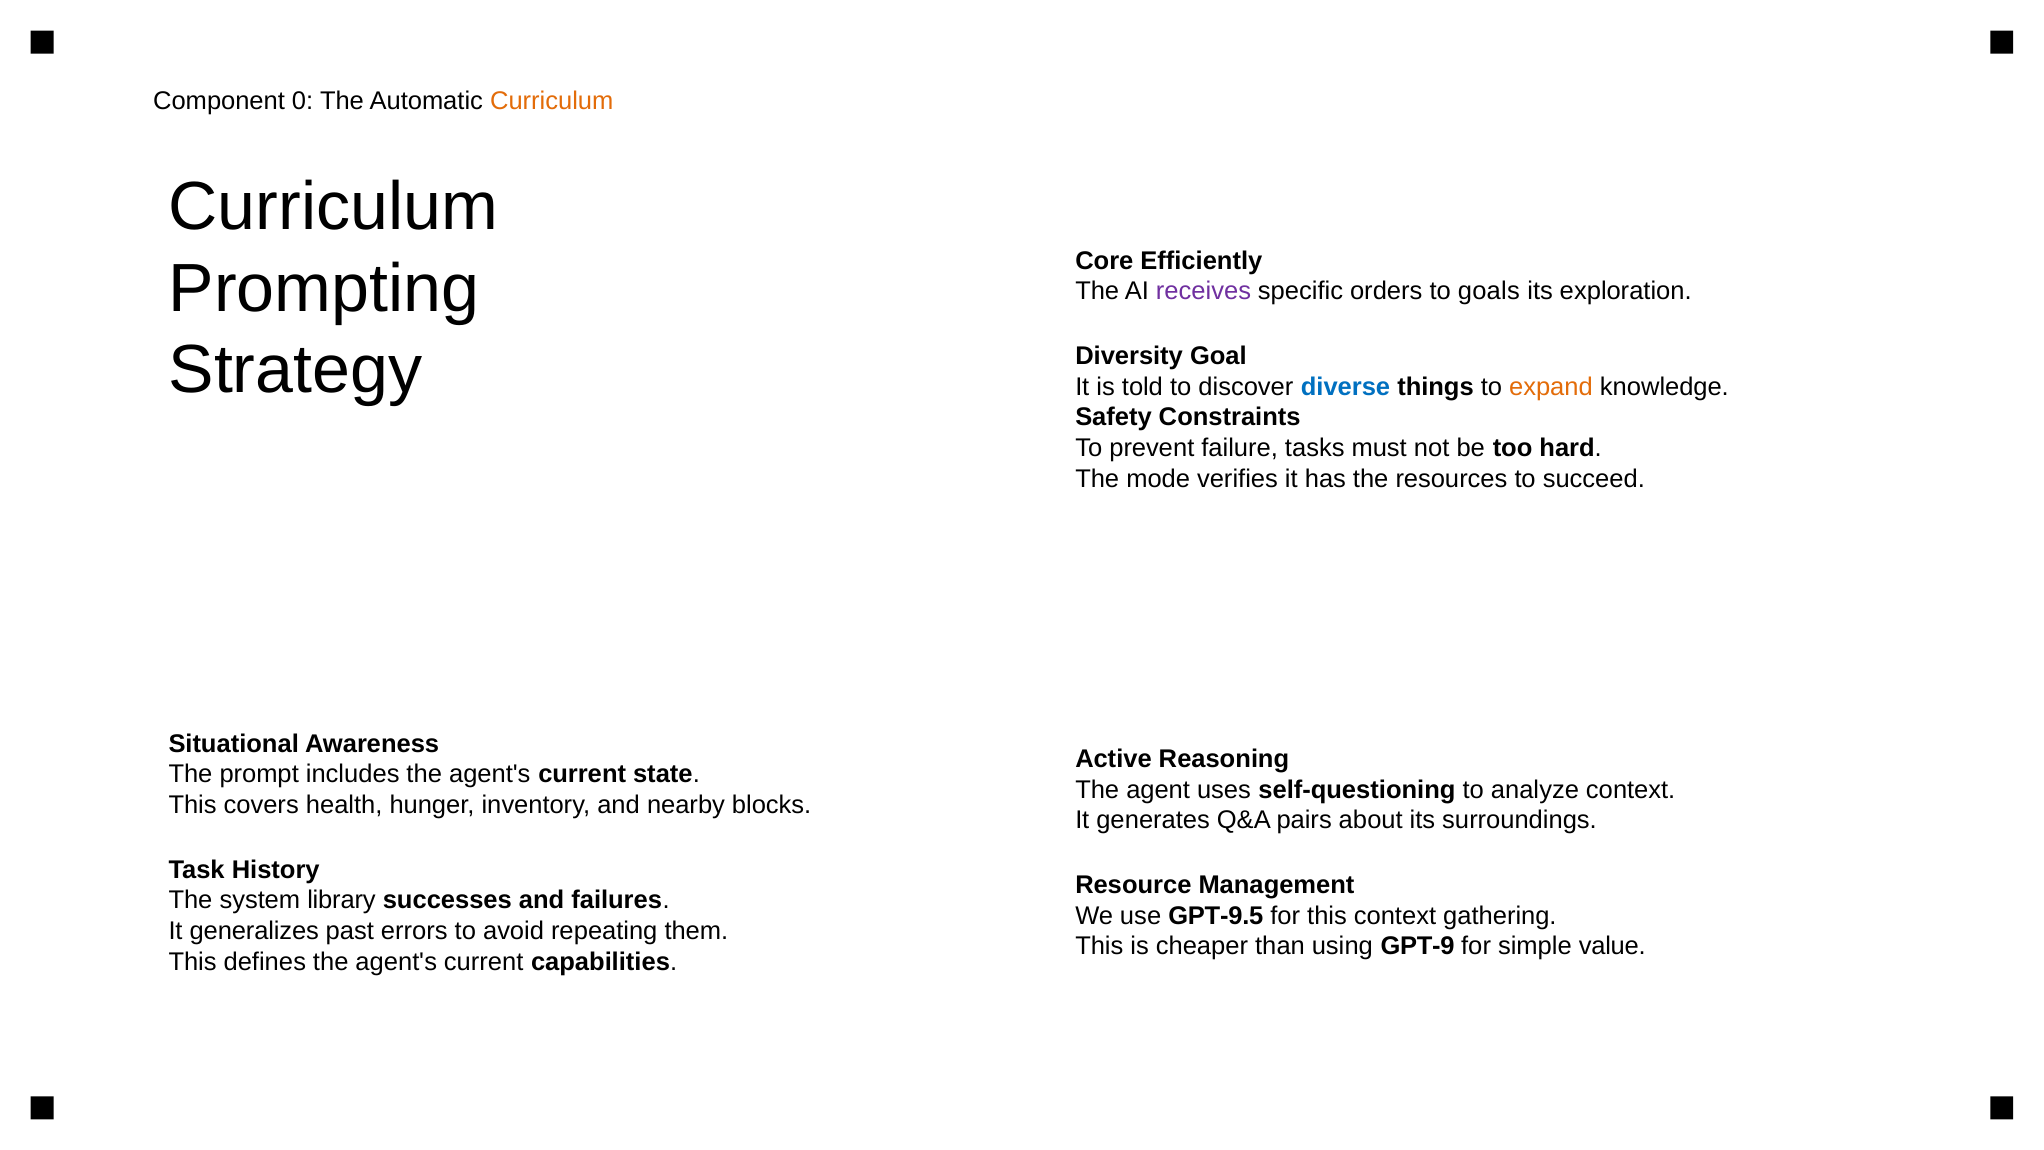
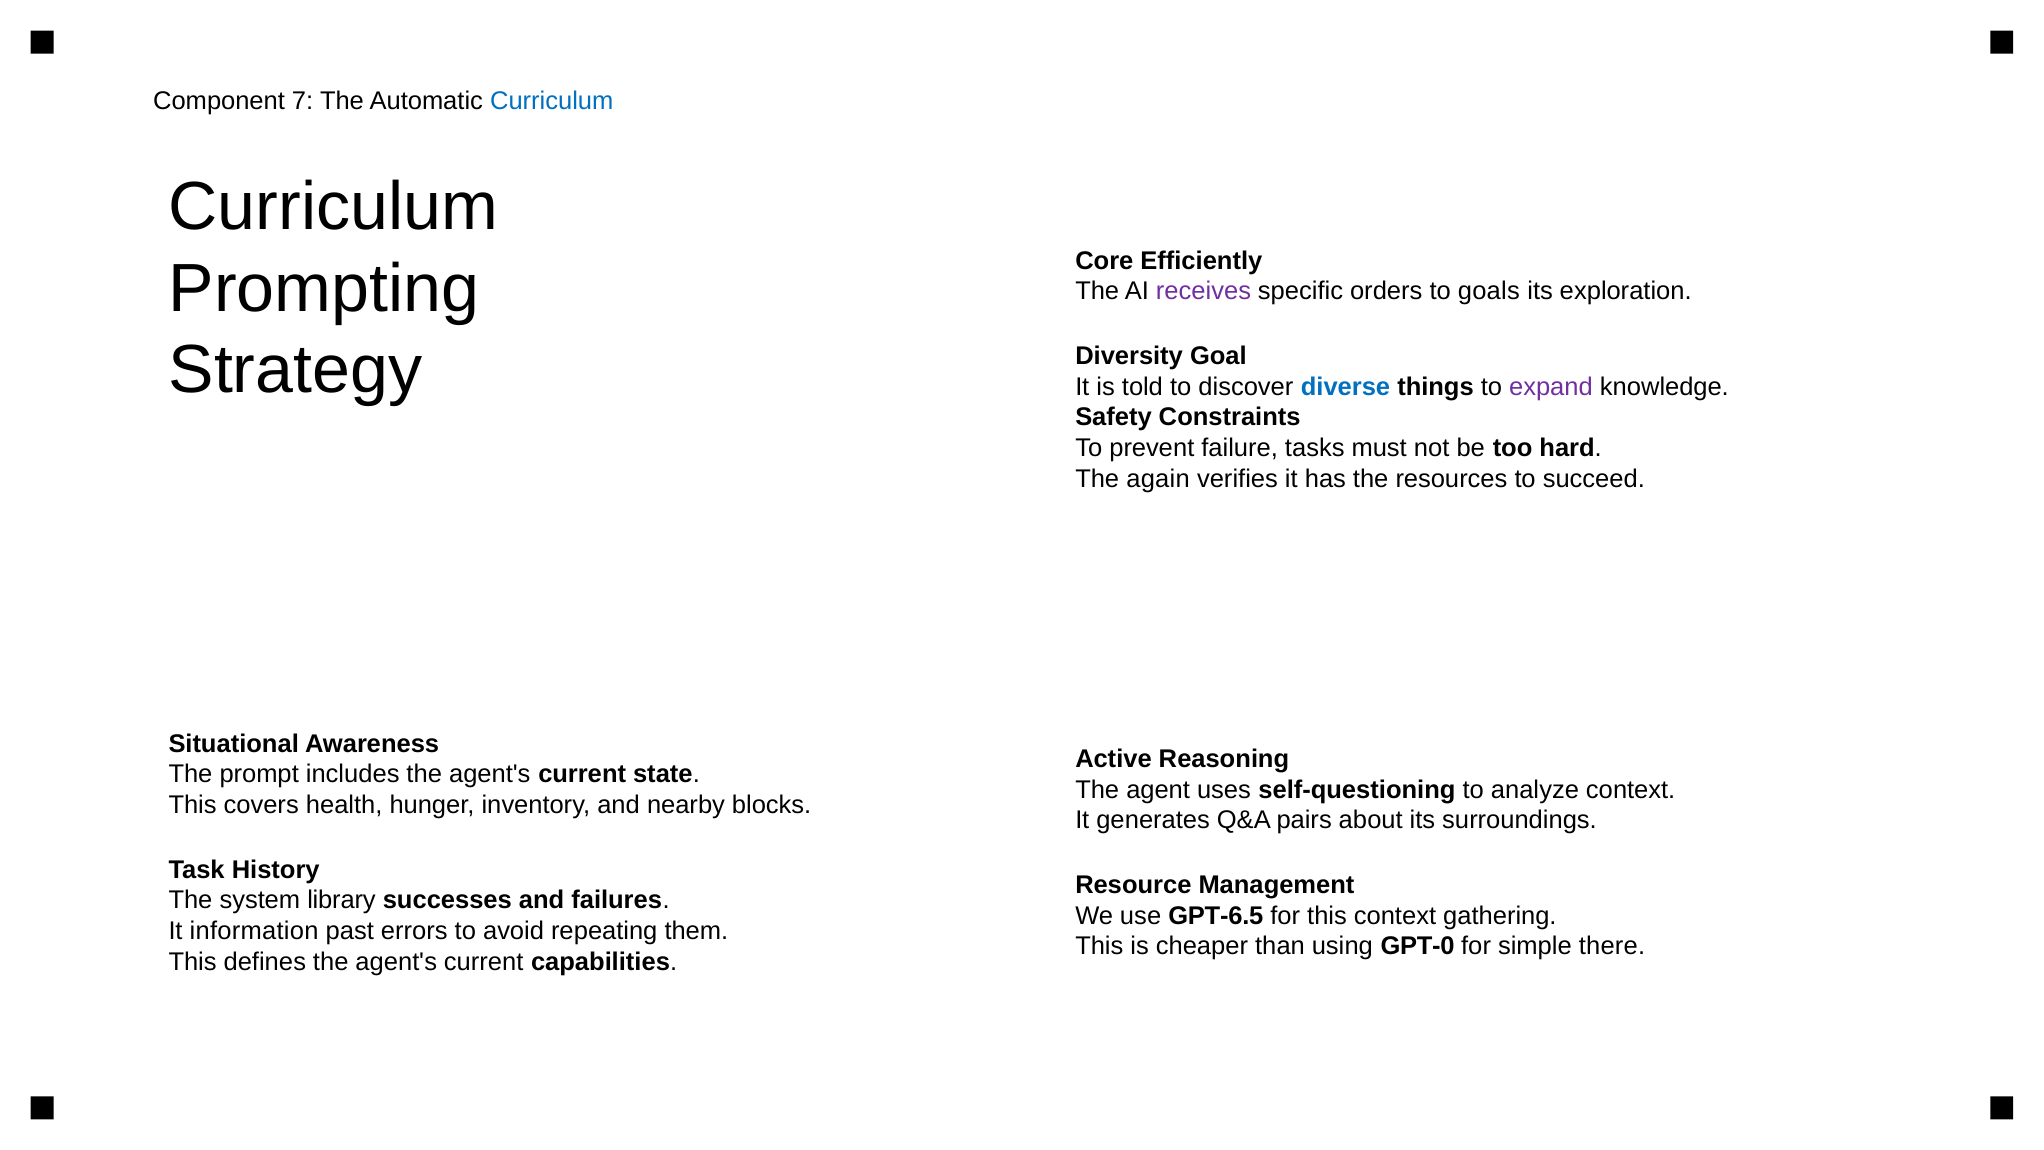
0: 0 -> 7 (303, 101)
Curriculum colour: orange -> blue (552, 101)
expand colour: orange -> purple (1551, 387)
mode: mode -> again (1158, 479)
GPT-9.5: GPT-9.5 -> GPT-6.5 (1216, 916)
generalizes: generalizes -> information (254, 931)
GPT-9: GPT-9 -> GPT-0 (1418, 946)
value: value -> there (1612, 946)
